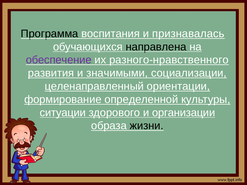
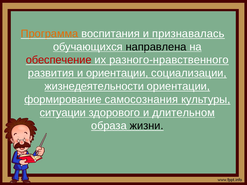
Программа colour: black -> orange (49, 34)
обеспечение colour: purple -> red (59, 60)
и значимыми: значимыми -> ориентации (117, 73)
целенаправленный: целенаправленный -> жизнедеятельности (94, 86)
определенной: определенной -> самосознания (141, 100)
организации: организации -> длительном (184, 113)
